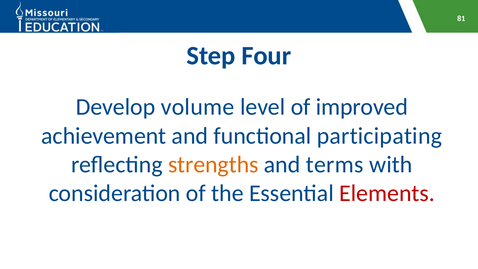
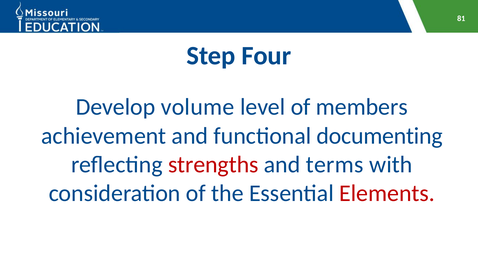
improved: improved -> members (362, 107)
participating: participating -> documenting (380, 136)
strengths colour: orange -> red (213, 164)
